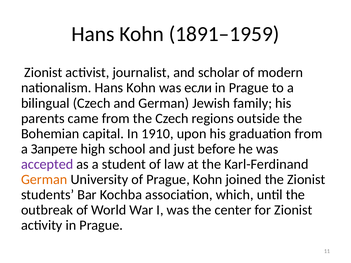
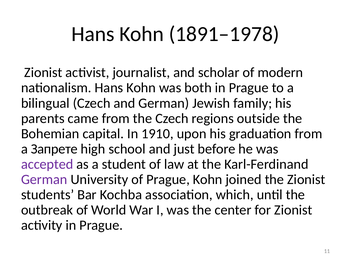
1891–1959: 1891–1959 -> 1891–1978 (224, 34)
если: если -> both (198, 88)
German colour: orange -> purple (44, 180)
